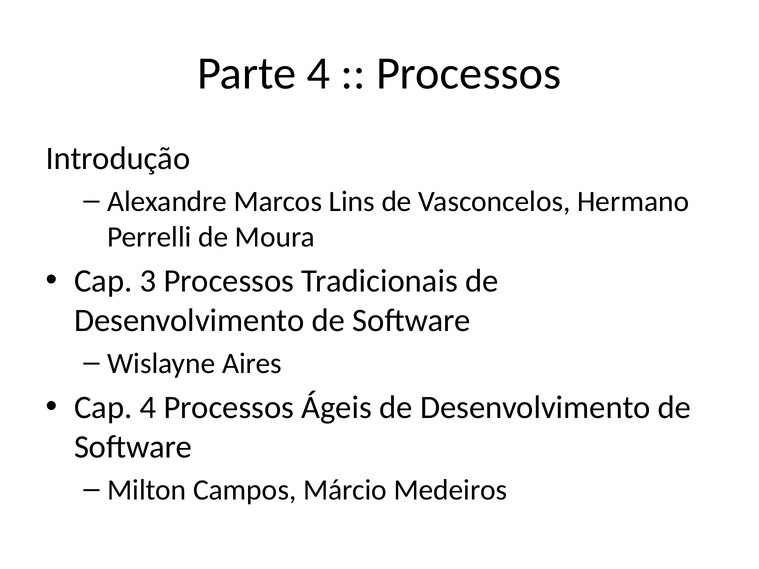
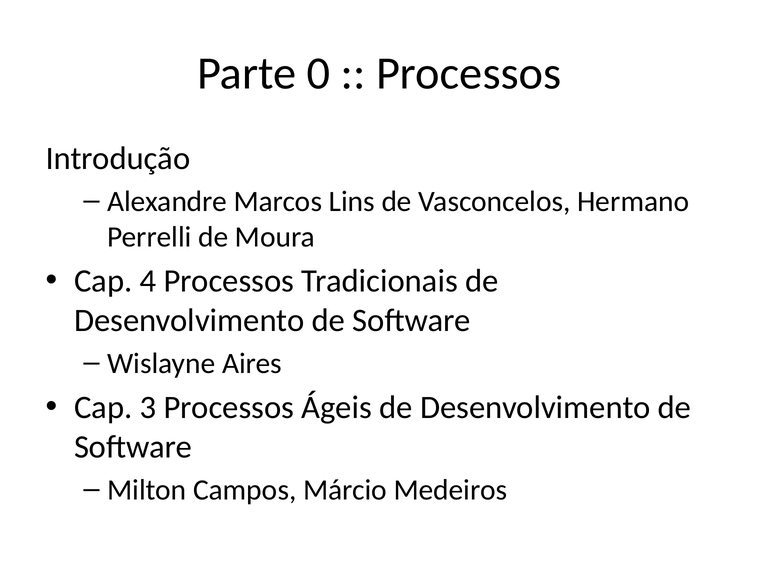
Parte 4: 4 -> 0 (319, 73)
3: 3 -> 4 (148, 281)
Cap 4: 4 -> 3 (148, 408)
